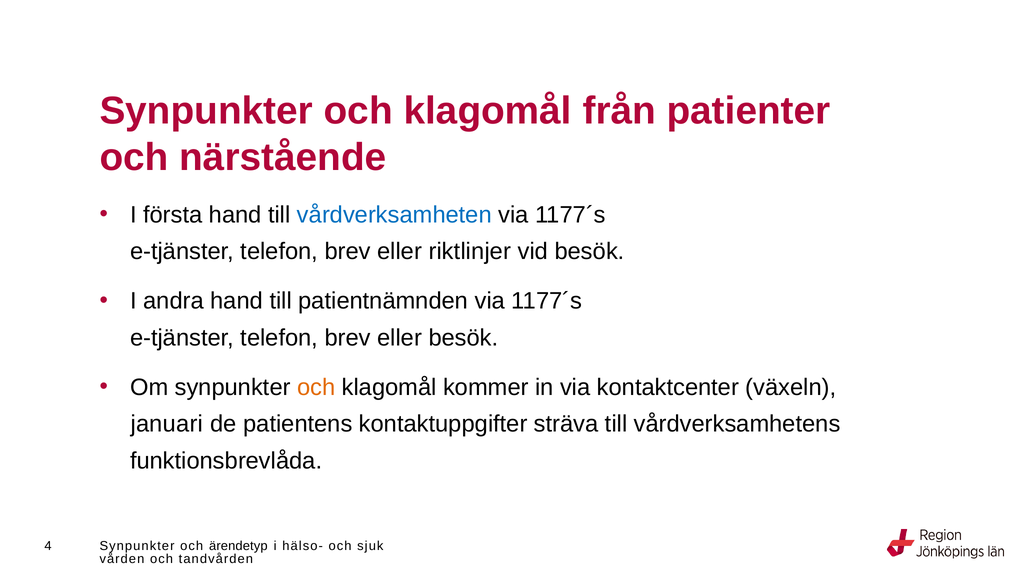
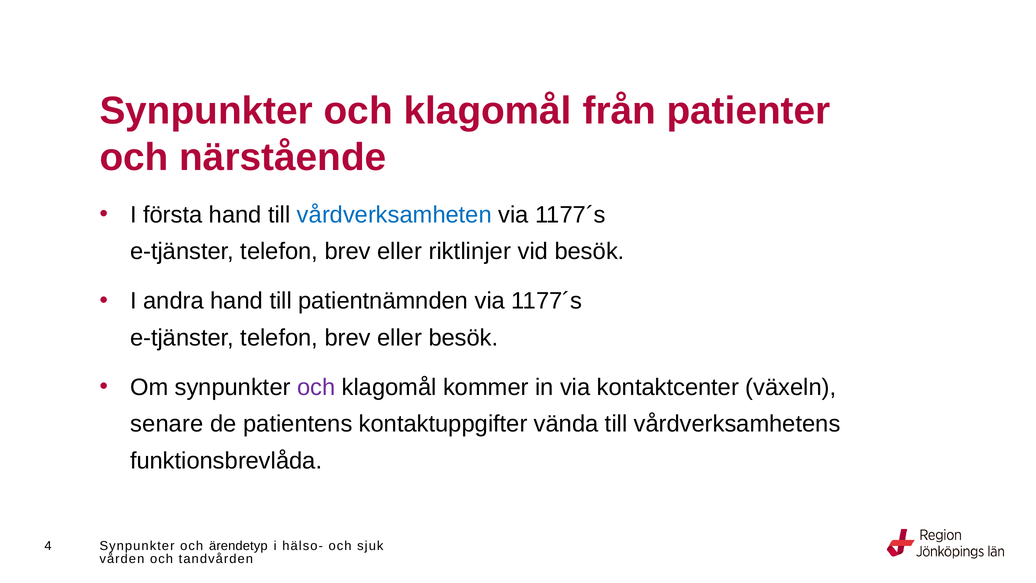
och colour: orange -> purple (316, 387)
januari: januari -> senare (167, 424)
sträva: sträva -> vända (566, 424)
